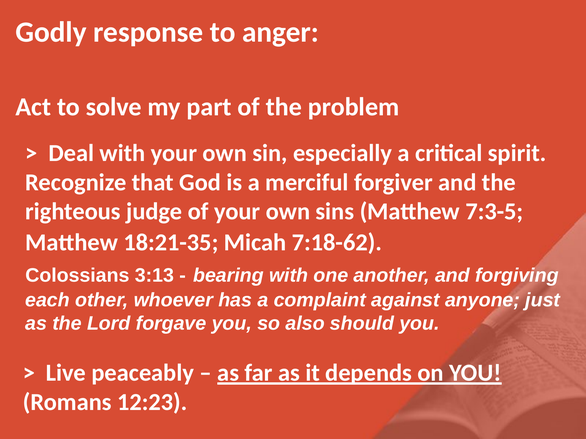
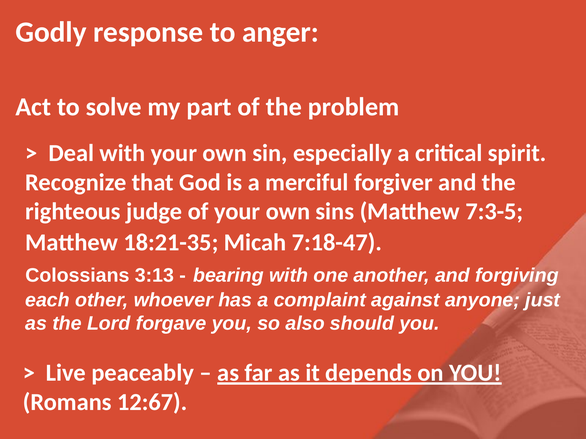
7:18-62: 7:18-62 -> 7:18-47 (337, 243)
12:23: 12:23 -> 12:67 (152, 403)
